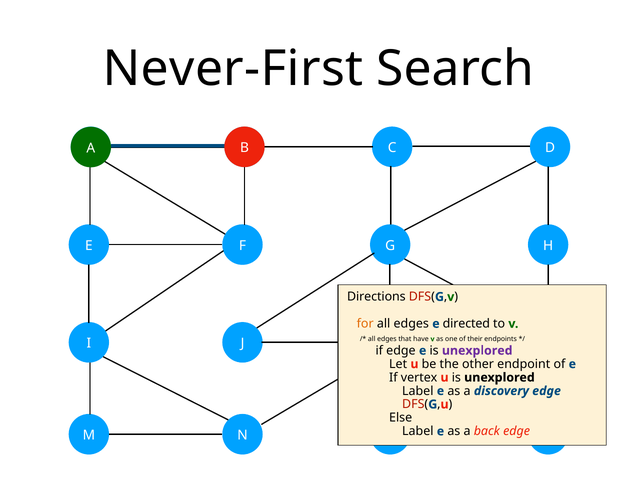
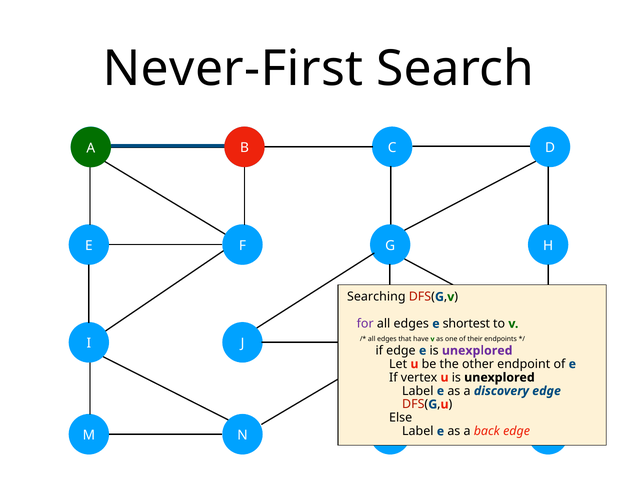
Directions: Directions -> Searching (376, 297)
for colour: orange -> purple (365, 324)
directed: directed -> shortest (466, 324)
